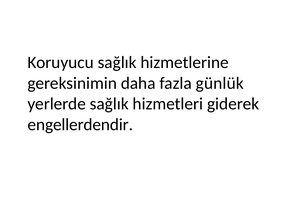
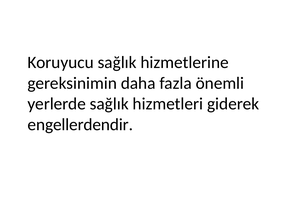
günlük: günlük -> önemli (220, 83)
